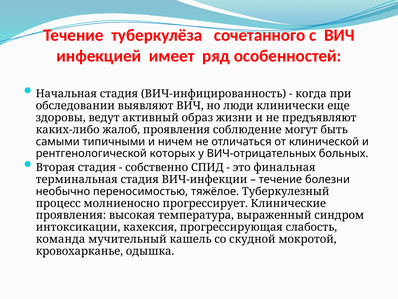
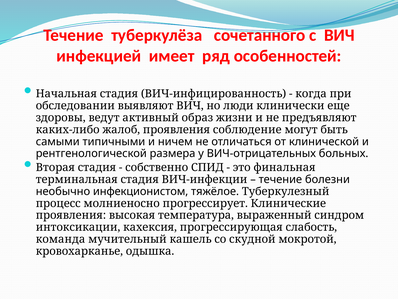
которых: которых -> размера (173, 153)
переносимостью: переносимостью -> инфекционистом (141, 191)
